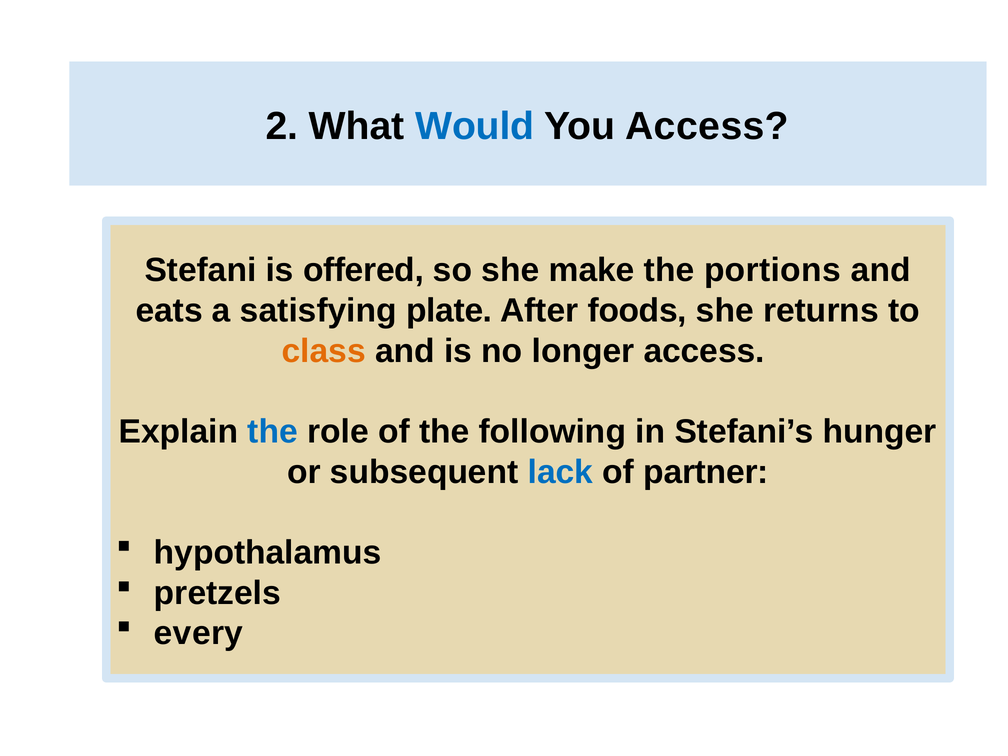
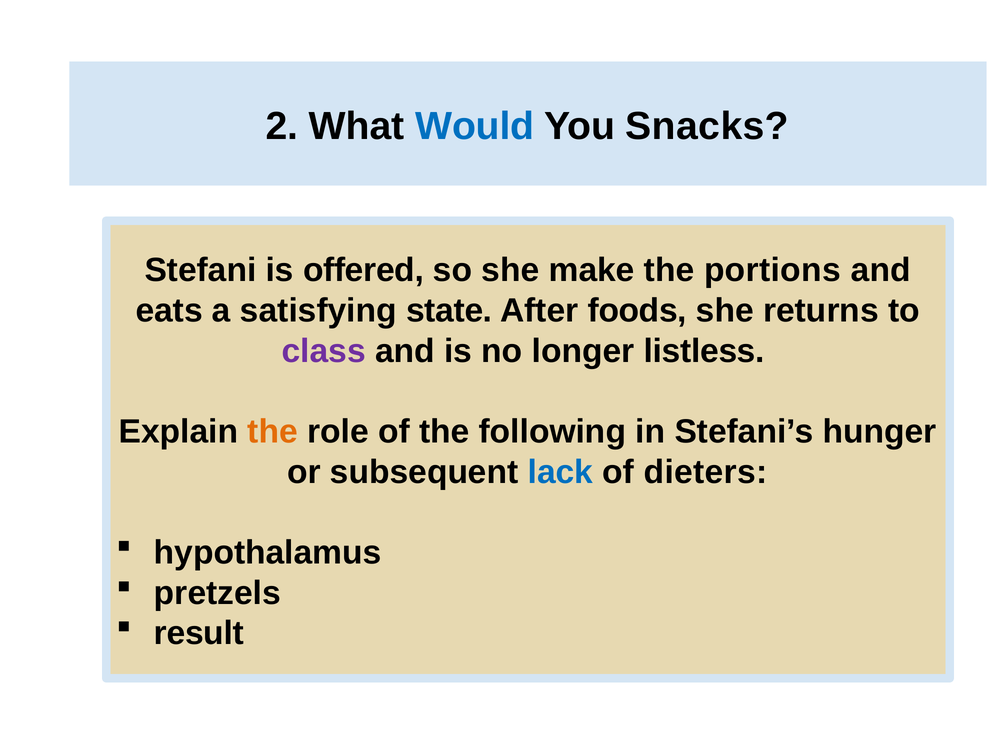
You Access: Access -> Snacks (707, 126)
plate: plate -> state (449, 311)
class colour: orange -> purple (324, 351)
longer access: access -> listless (704, 351)
the colour: blue -> orange (273, 432)
partner: partner -> dieters (706, 472)
every: every -> result (199, 633)
